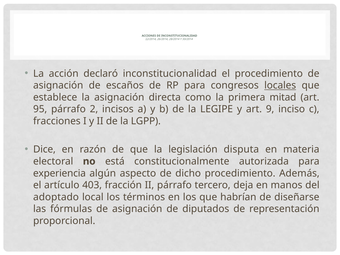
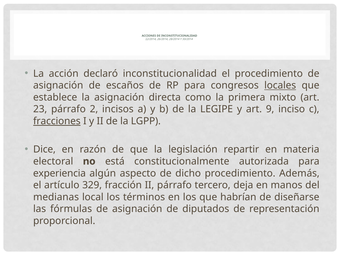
mitad: mitad -> mixto (283, 97)
95: 95 -> 23 (40, 109)
fracciones underline: none -> present (57, 121)
disputa: disputa -> repartir (241, 149)
403: 403 -> 329 (92, 185)
adoptado: adoptado -> medianas (56, 197)
